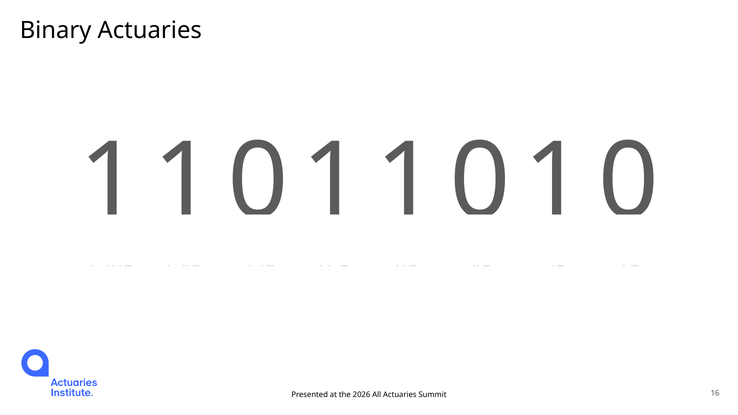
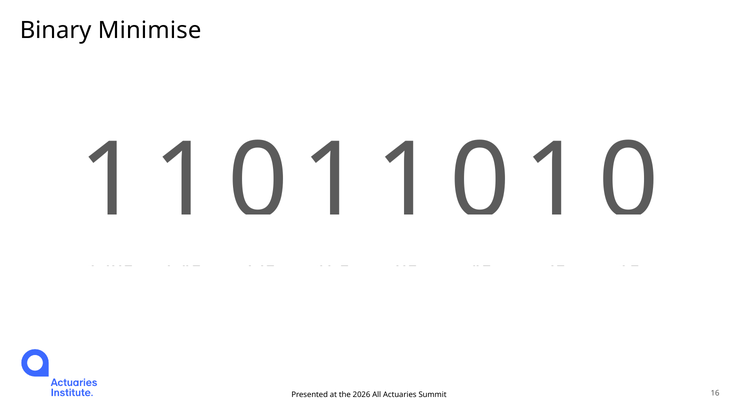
Binary Actuaries: Actuaries -> Minimise (150, 30)
